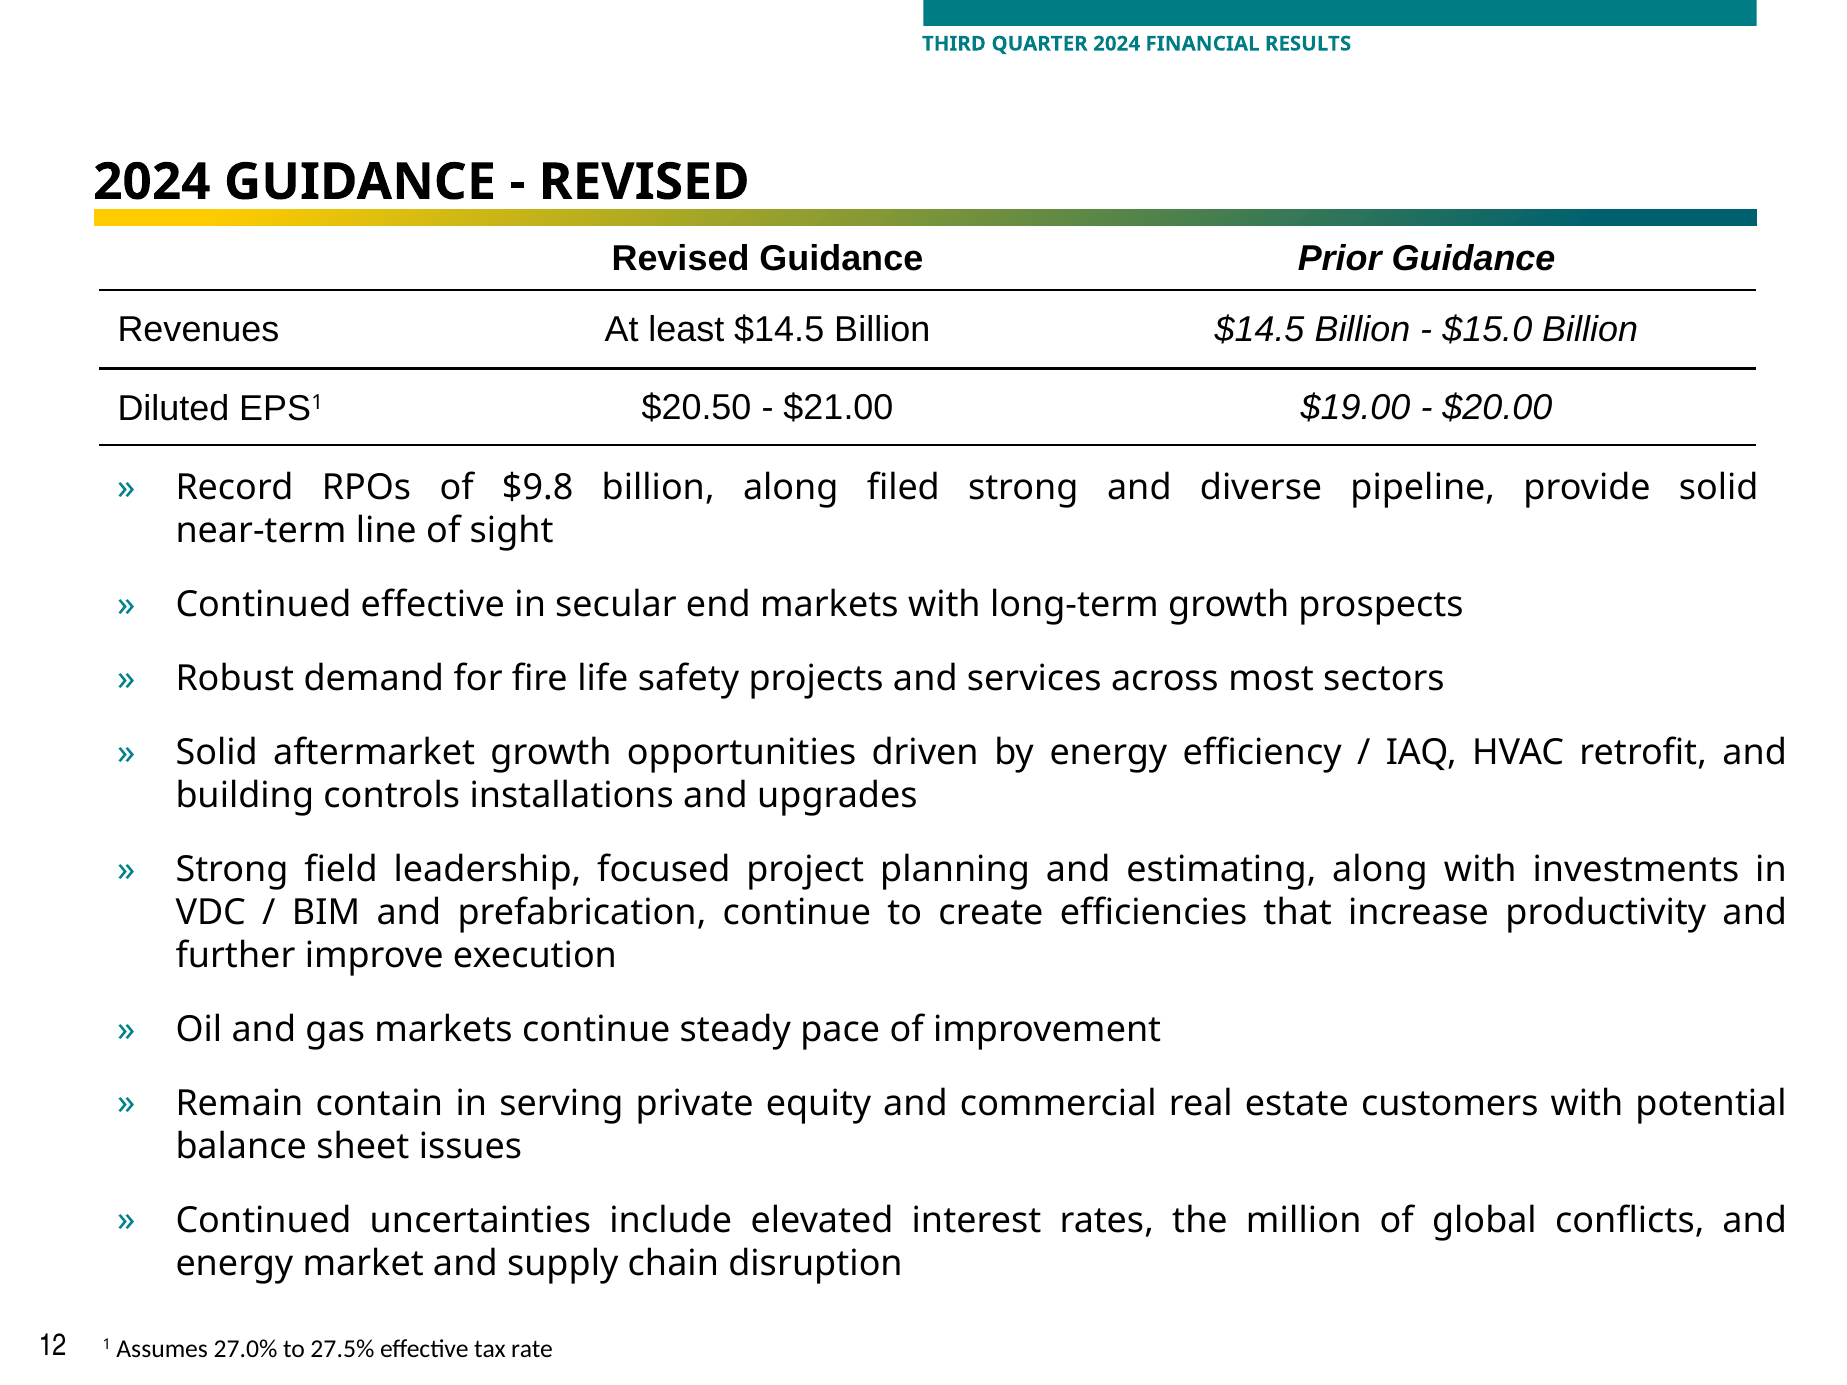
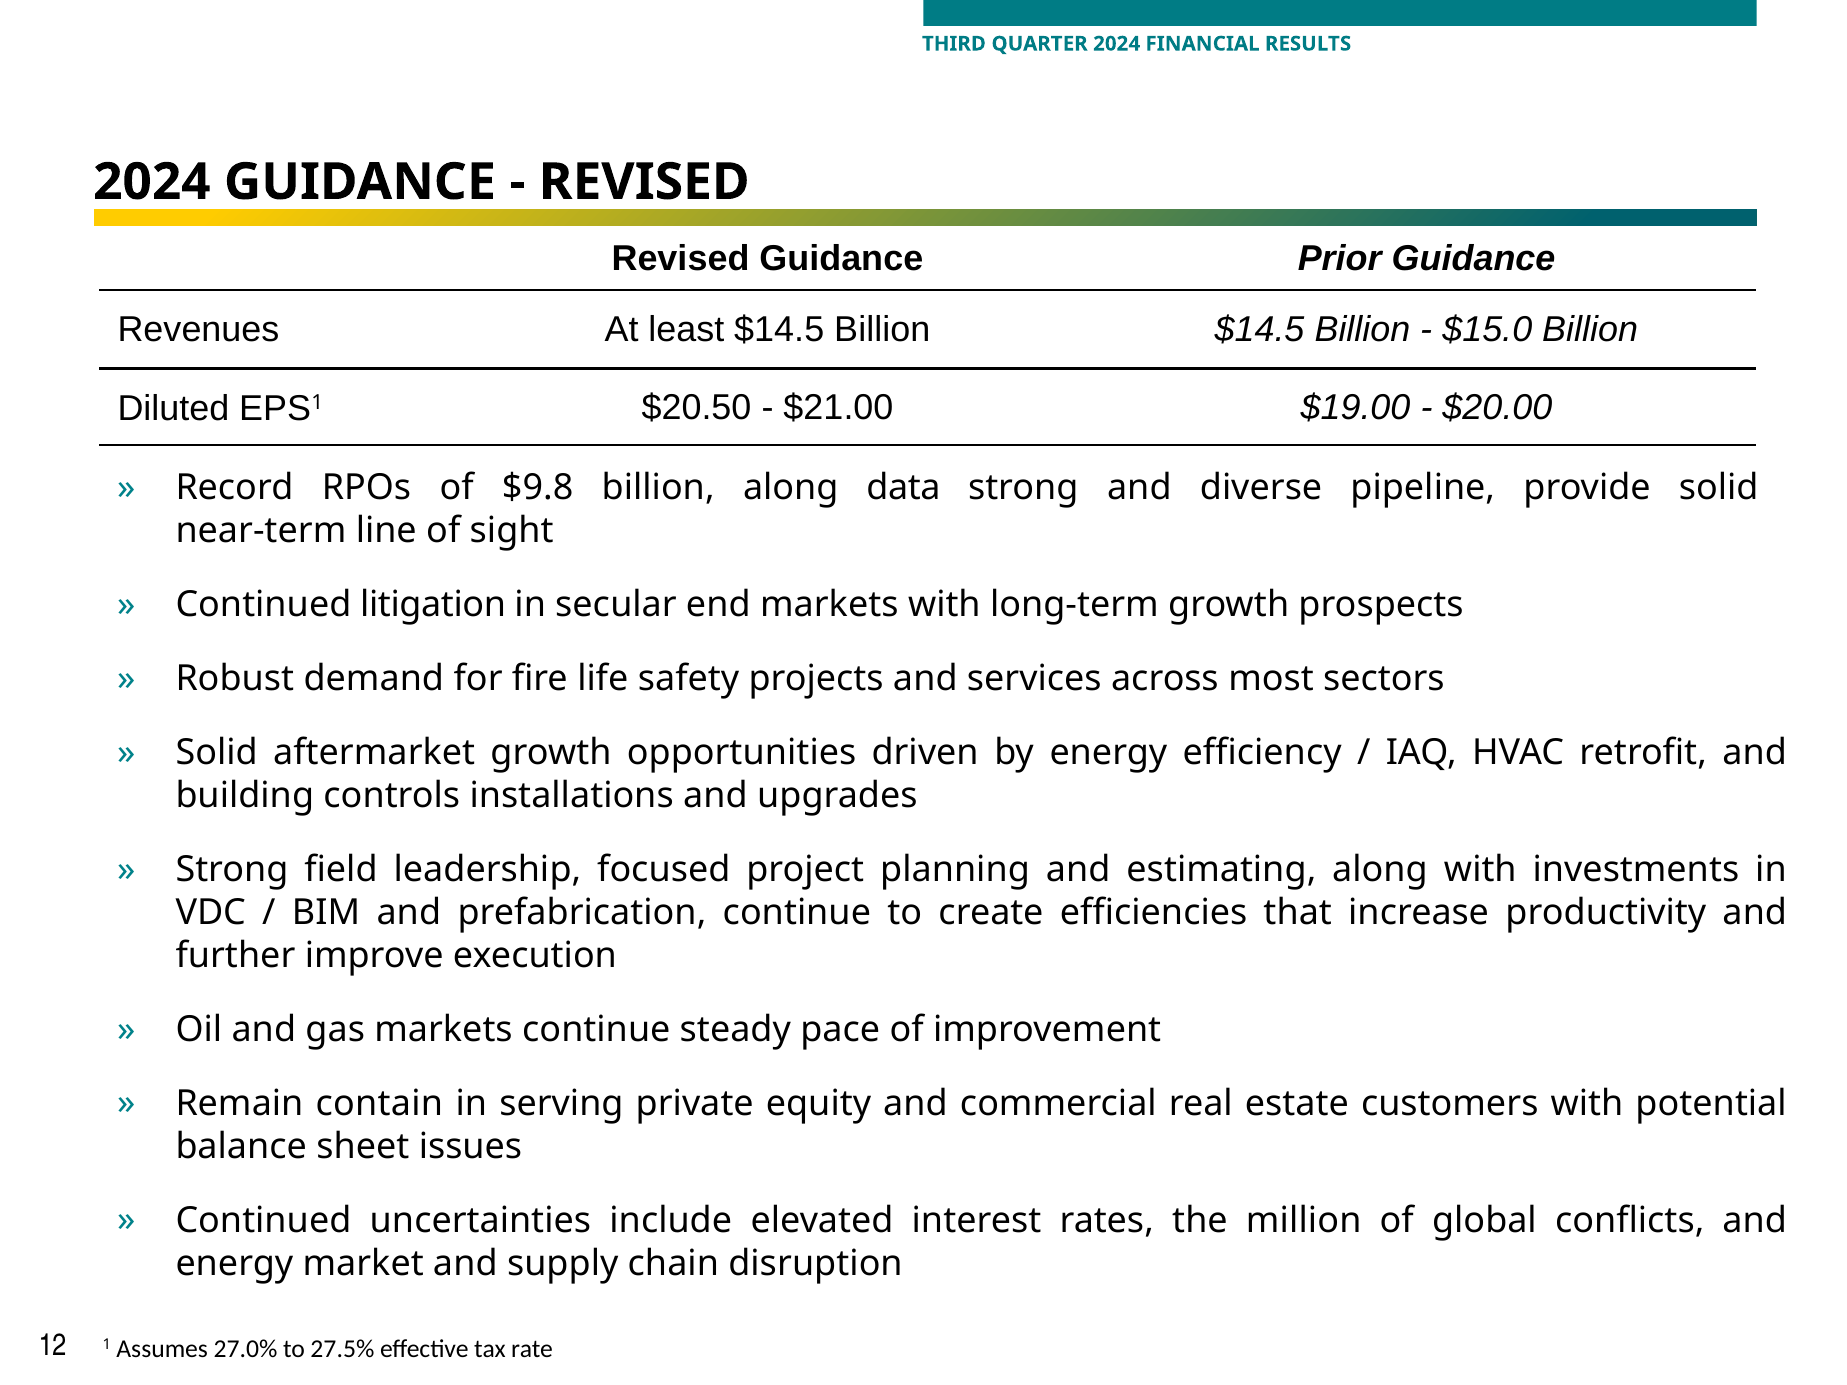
filed: filed -> data (903, 488)
Continued effective: effective -> litigation (433, 605)
